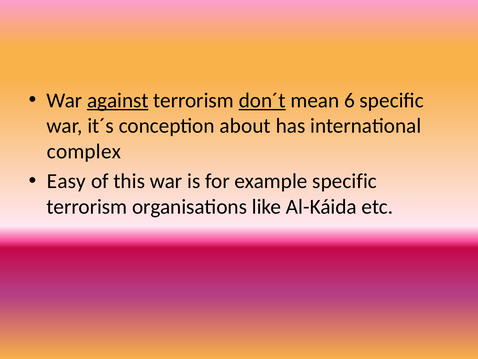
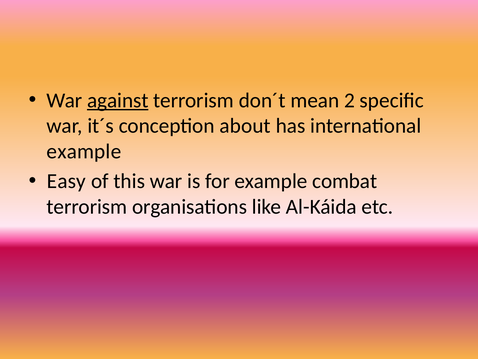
don´t underline: present -> none (262, 100)
6: 6 -> 2 (349, 100)
complex: complex -> example (84, 151)
example specific: specific -> combat (345, 181)
